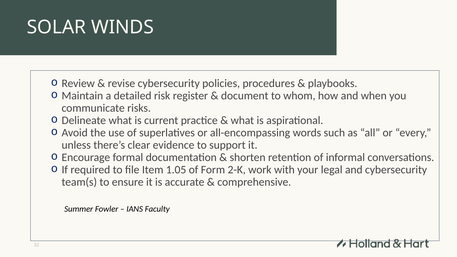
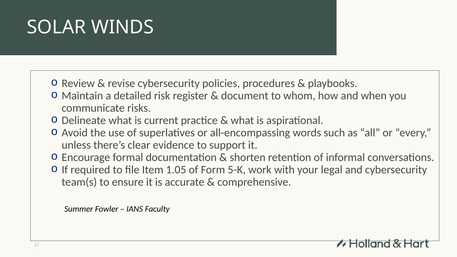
2-K: 2-K -> 5-K (237, 170)
